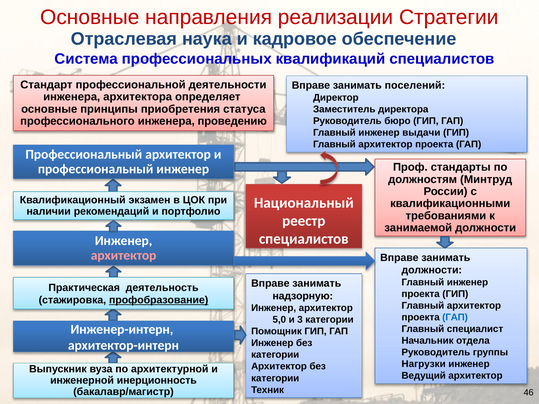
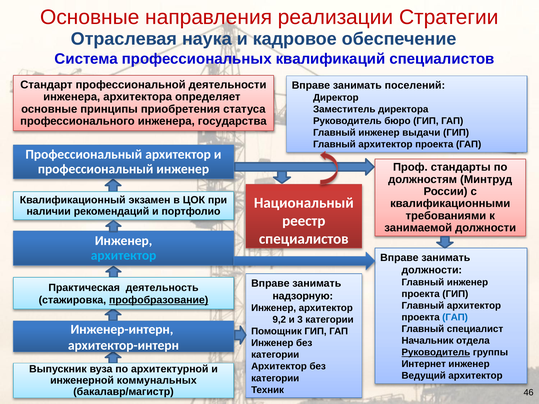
проведению: проведению -> государства (232, 121)
архитектор colour: pink -> light blue (124, 256)
5,0: 5,0 -> 9,2 (279, 320)
Руководитель underline: none -> present (436, 353)
Нагрузки: Нагрузки -> Интернет (424, 364)
инерционность: инерционность -> коммунальных (157, 381)
